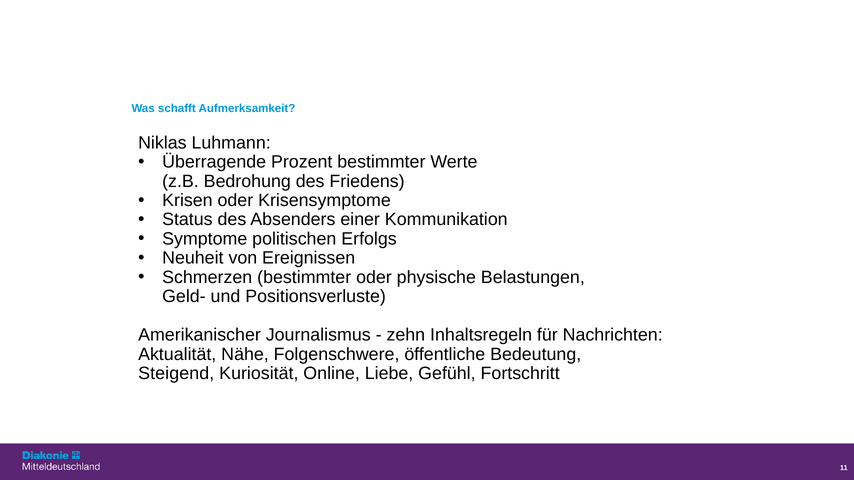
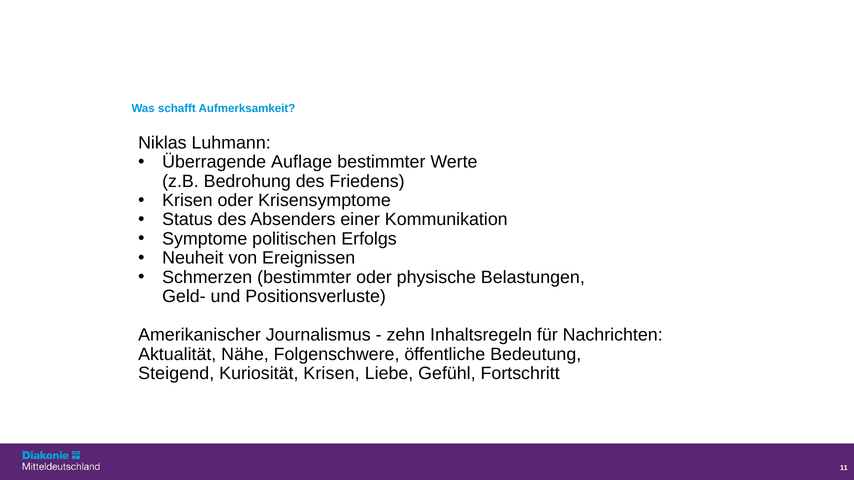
Prozent: Prozent -> Auflage (302, 162)
Kuriosität Online: Online -> Krisen (332, 374)
